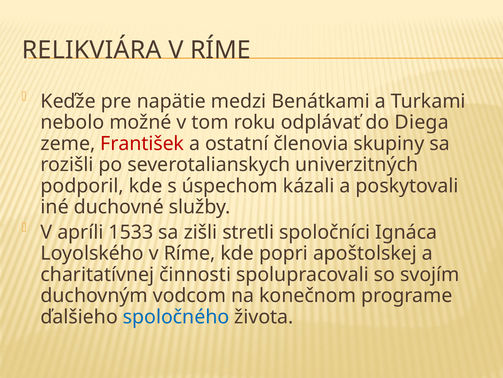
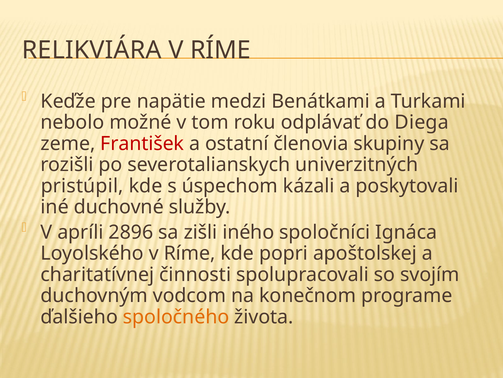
podporil: podporil -> pristúpil (82, 186)
1533: 1533 -> 2896 (131, 232)
stretli: stretli -> iného (248, 232)
spoločného colour: blue -> orange (176, 316)
